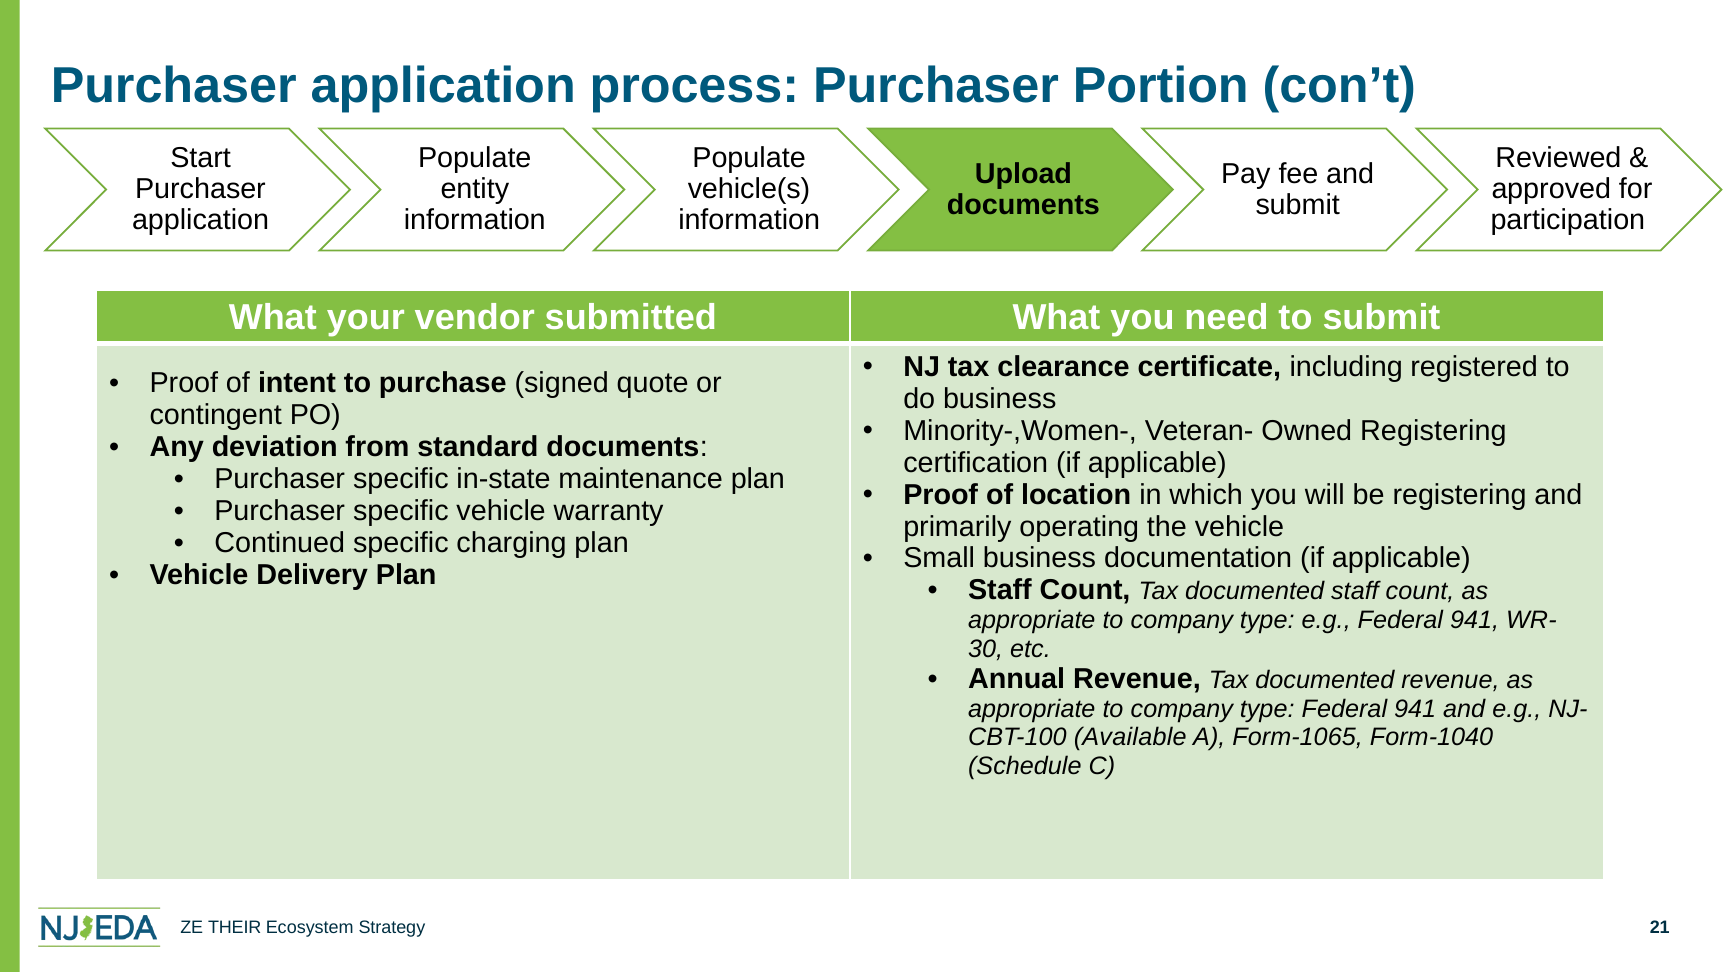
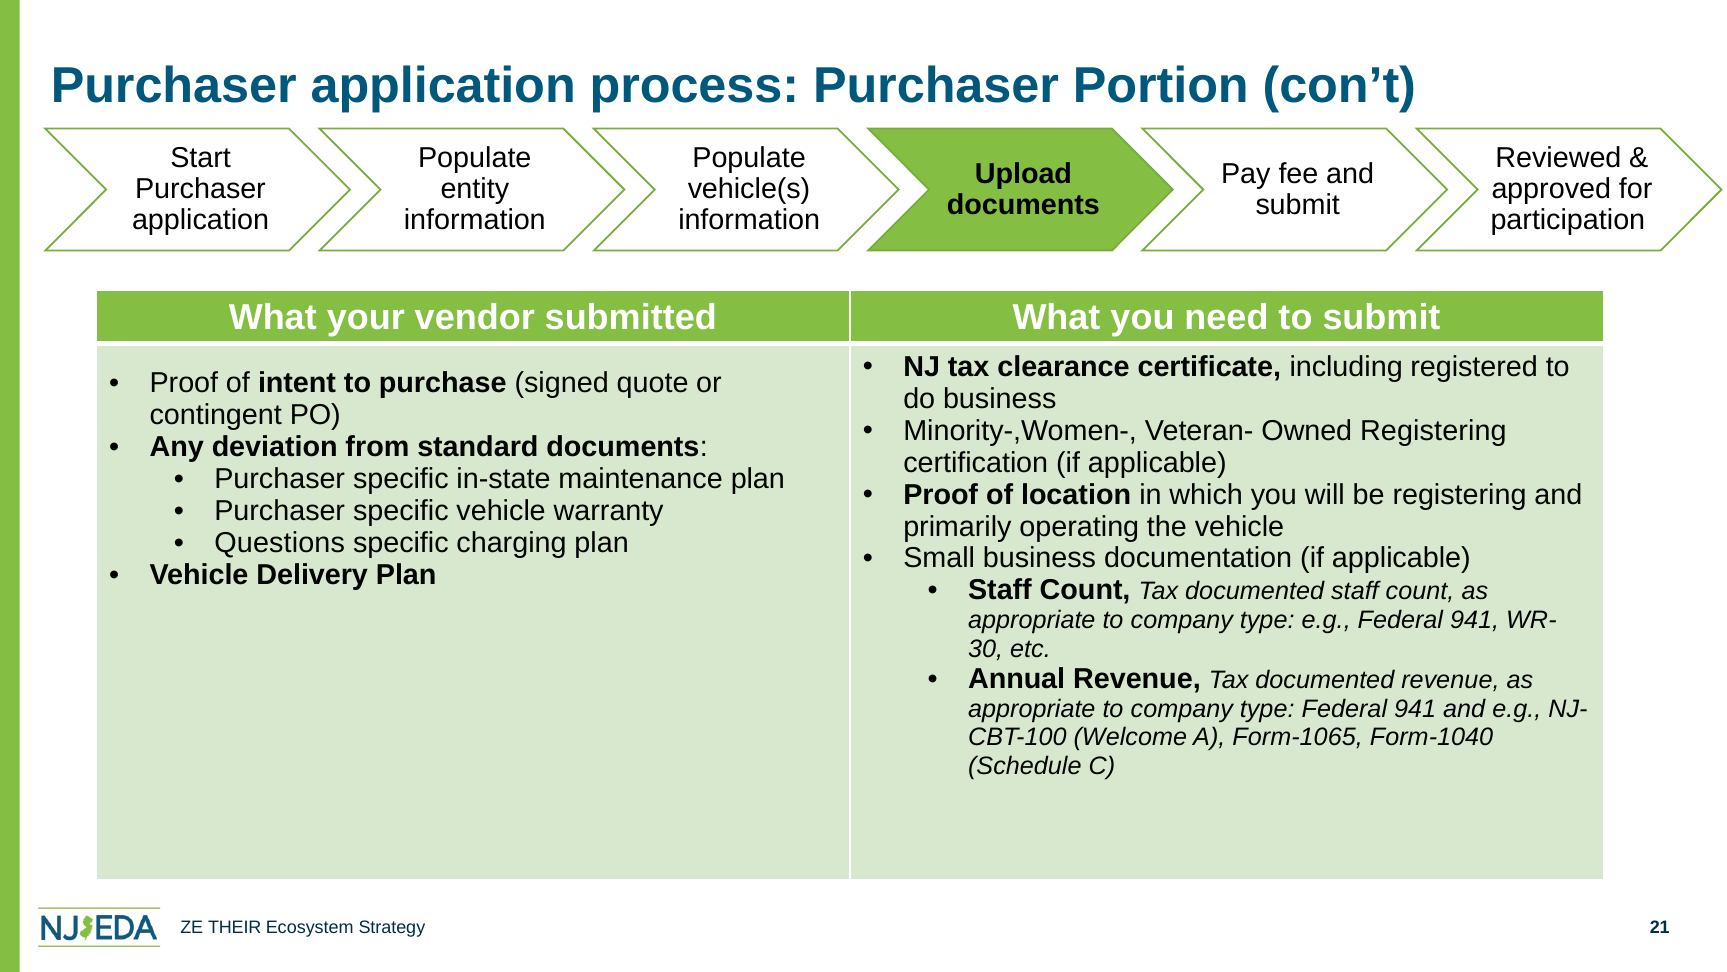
Continued: Continued -> Questions (280, 542)
Available: Available -> Welcome (1130, 737)
